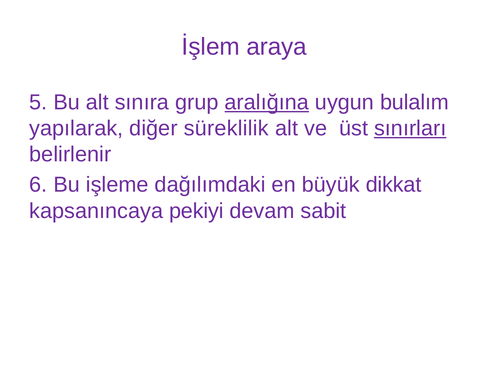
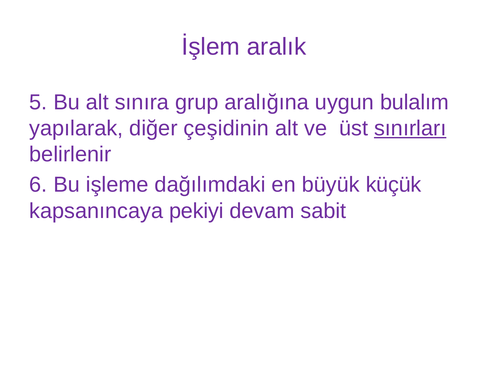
araya: araya -> aralık (276, 47)
aralığına underline: present -> none (267, 102)
süreklilik: süreklilik -> çeşidinin (226, 128)
dikkat: dikkat -> küçük (394, 185)
